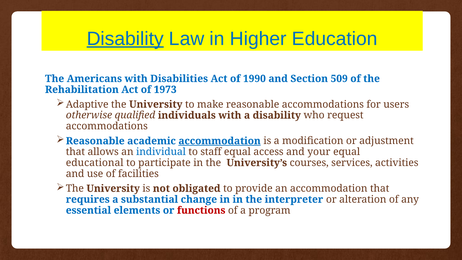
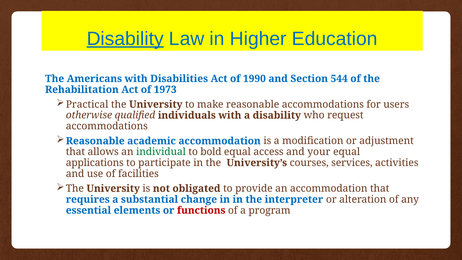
509: 509 -> 544 (339, 79)
Adaptive: Adaptive -> Practical (87, 104)
accommodation underline: present -> none (220, 141)
individual colour: blue -> green (161, 152)
staff: staff -> bold (211, 152)
educational: educational -> applications (95, 163)
